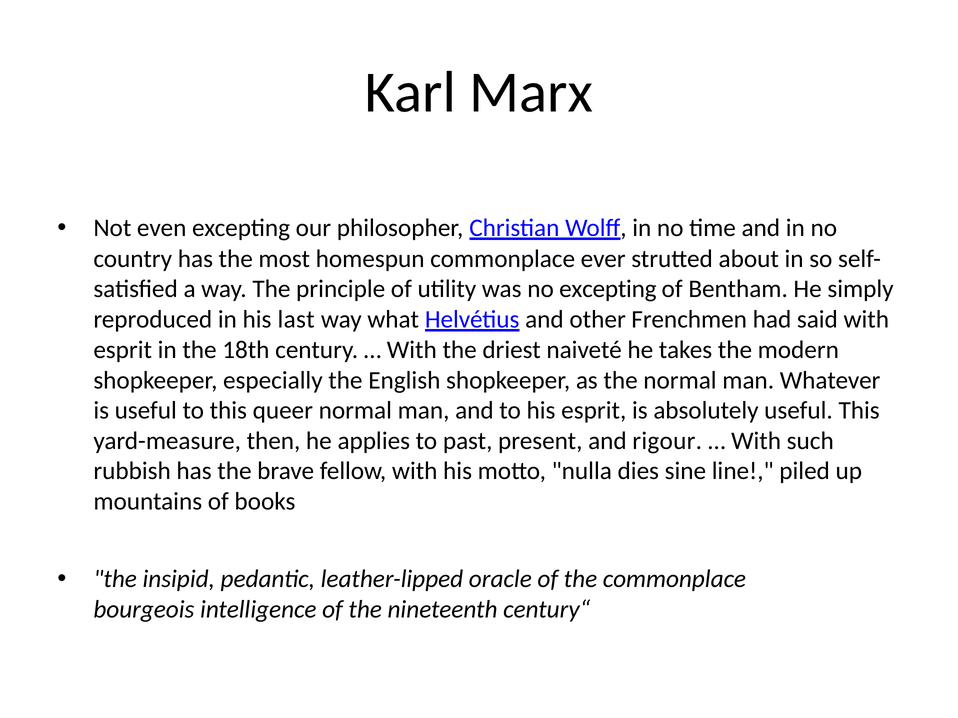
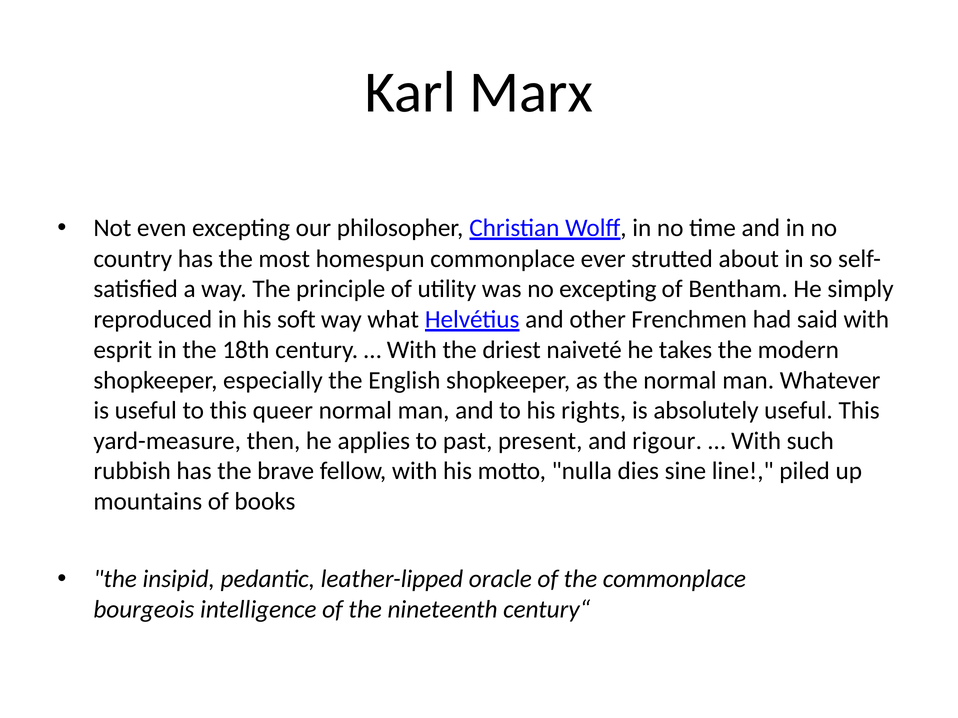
last: last -> soft (296, 320)
his esprit: esprit -> rights (594, 411)
